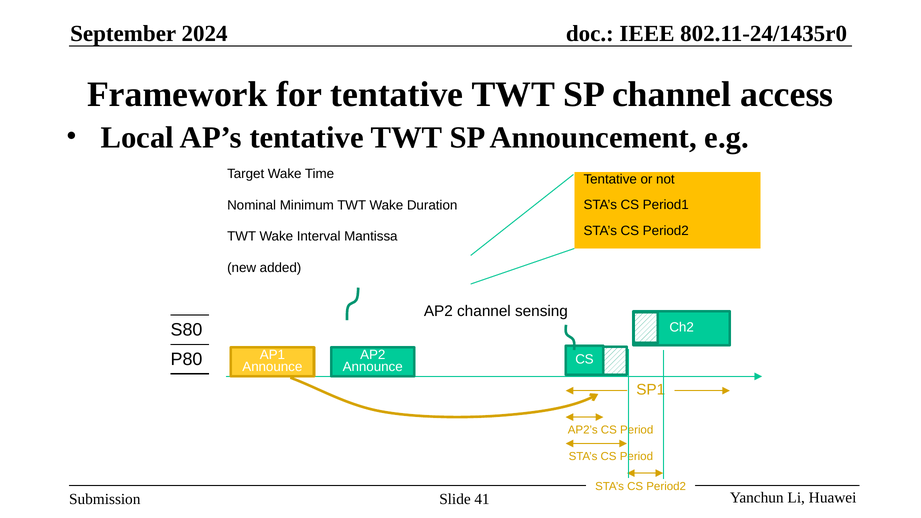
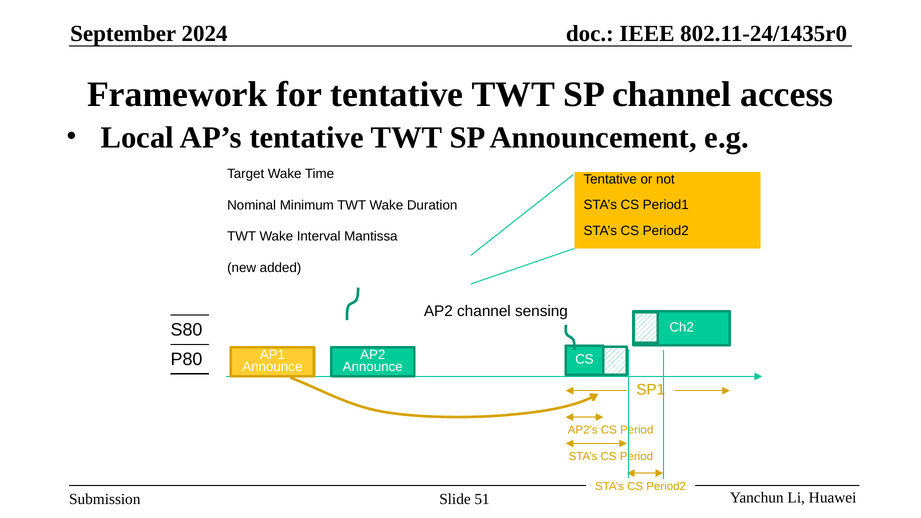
41: 41 -> 51 (482, 499)
